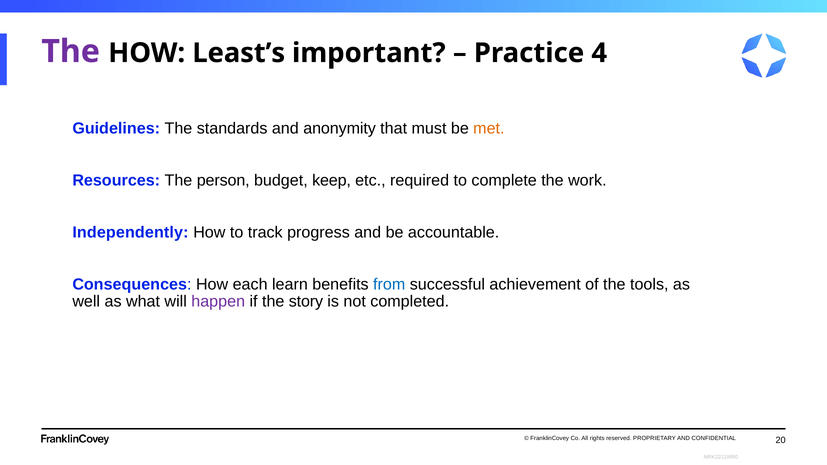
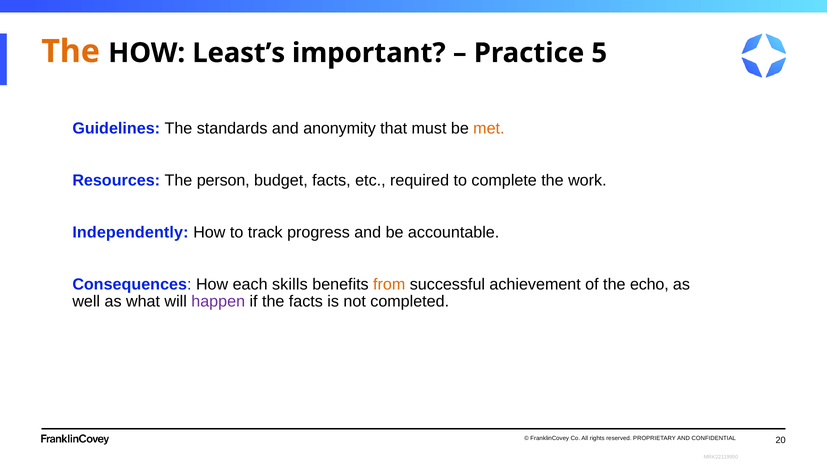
The colour: purple -> orange (71, 51)
4: 4 -> 5 (599, 53)
budget keep: keep -> facts (331, 180)
learn: learn -> skills (290, 284)
from colour: blue -> orange (389, 284)
tools: tools -> echo (649, 284)
the story: story -> facts (306, 302)
